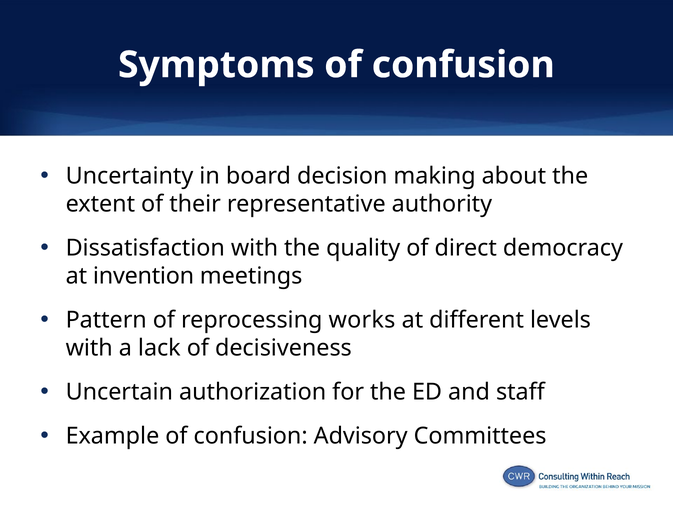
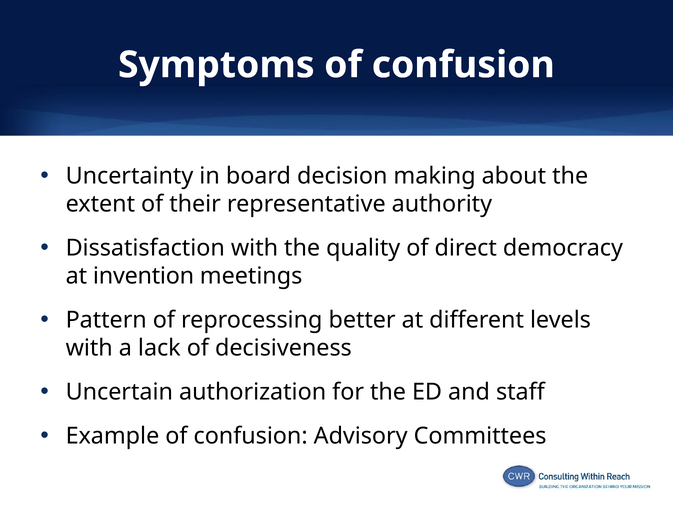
works: works -> better (362, 320)
